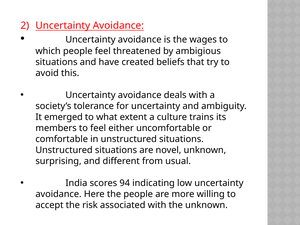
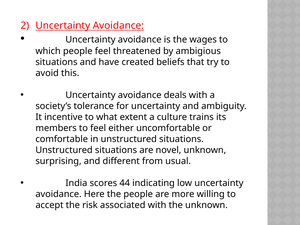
emerged: emerged -> incentive (63, 117)
94: 94 -> 44 (125, 183)
